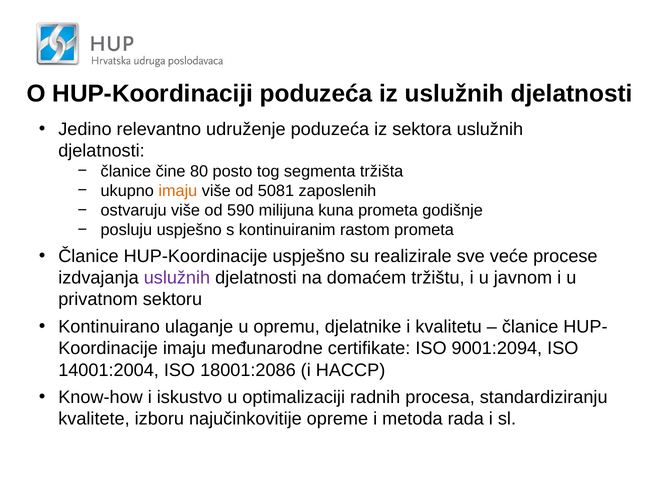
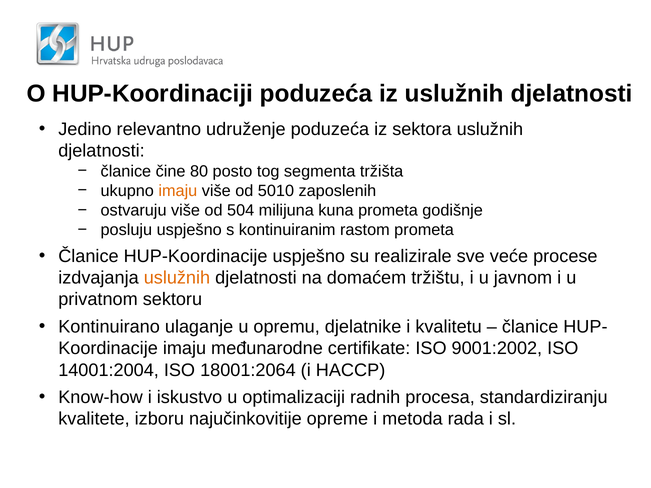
5081: 5081 -> 5010 (276, 191)
590: 590 -> 504 (241, 211)
uslužnih colour: purple -> orange (177, 278)
9001:2094: 9001:2094 -> 9001:2002 (497, 349)
18001:2086: 18001:2086 -> 18001:2064 (248, 370)
